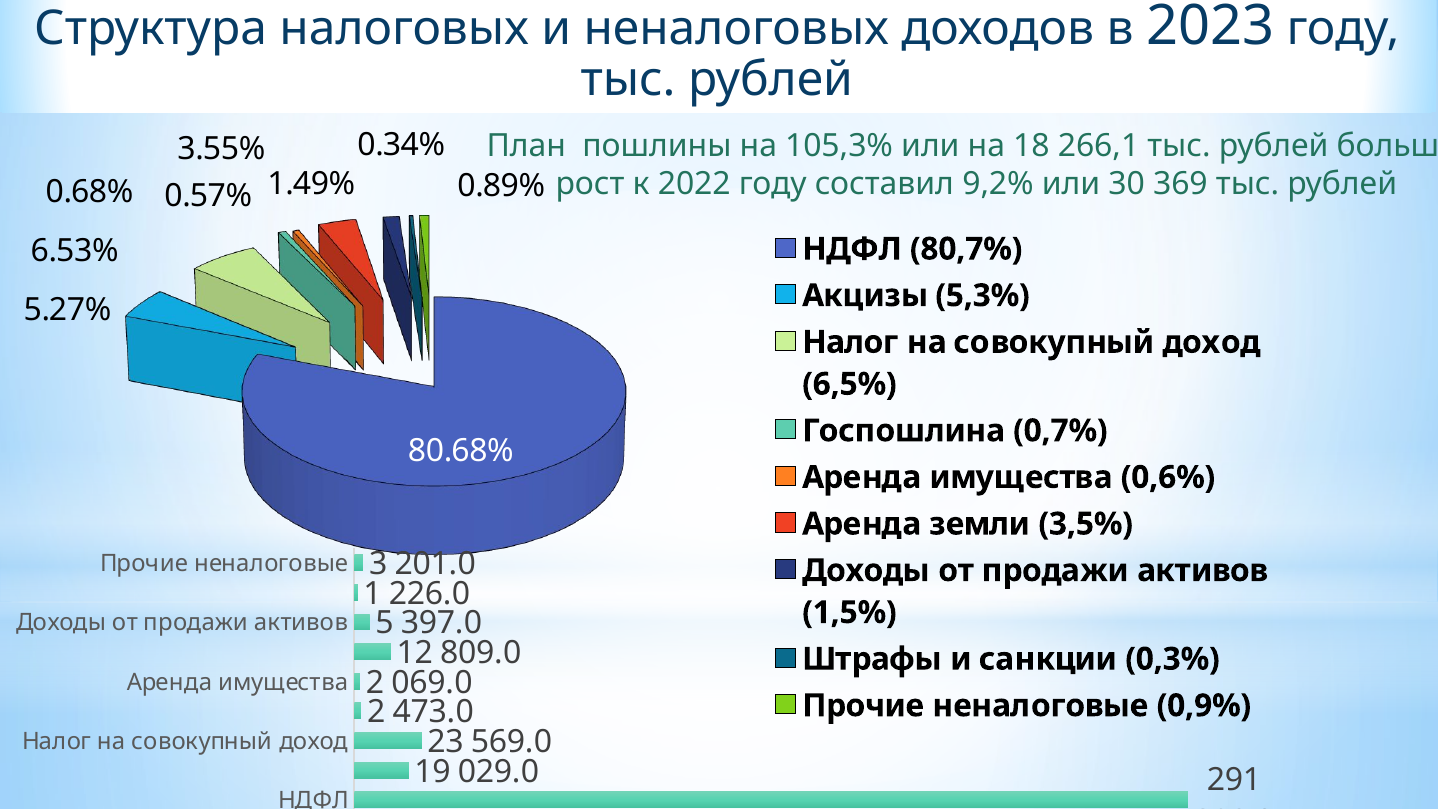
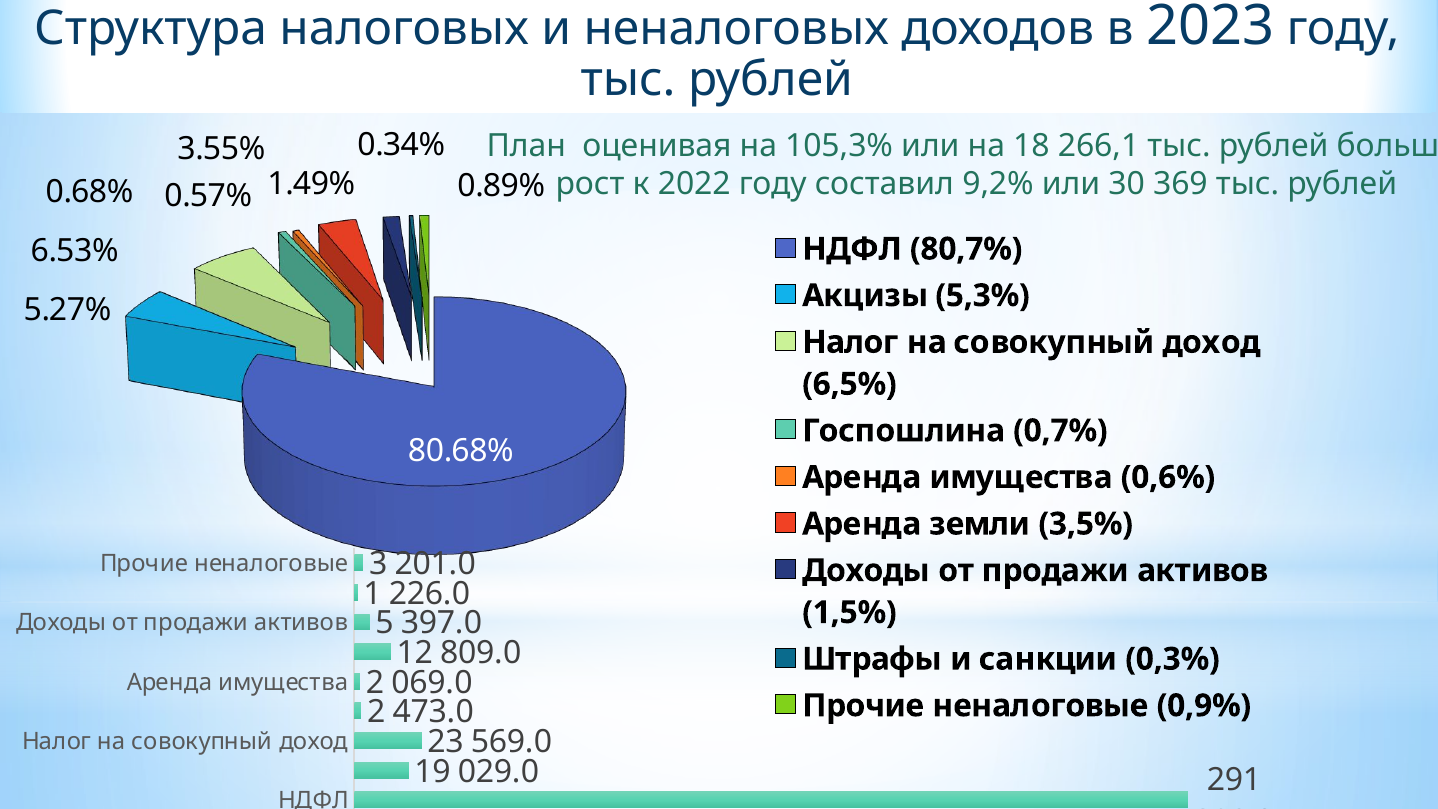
пошлины: пошлины -> оценивая (657, 146)
